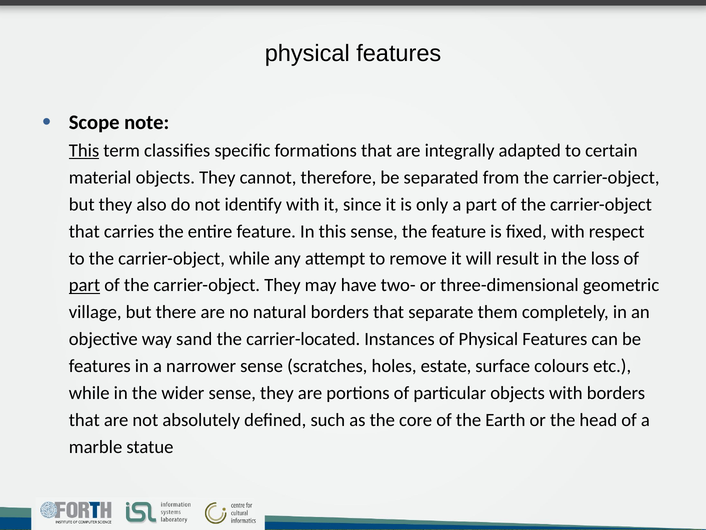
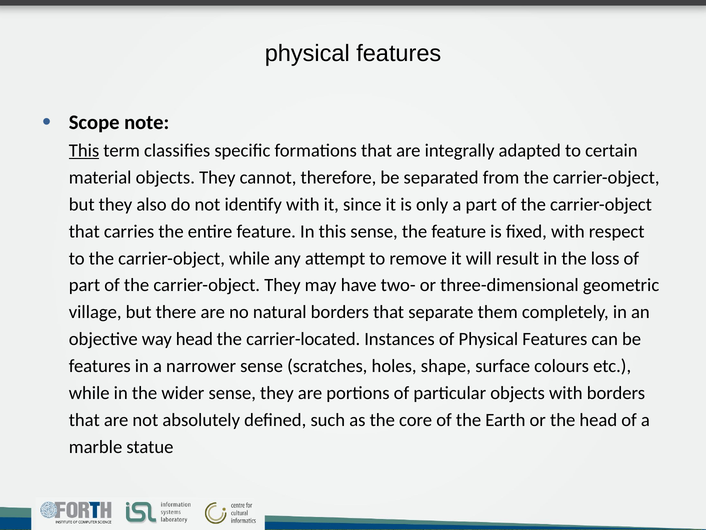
part underline: present -> none (85, 285)
way sand: sand -> head (194, 339)
estate: estate -> shape (446, 366)
